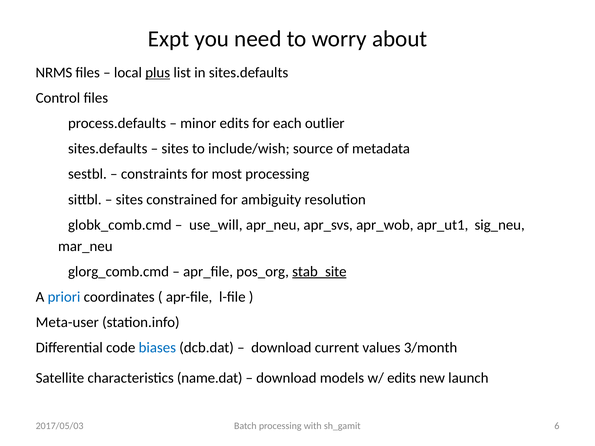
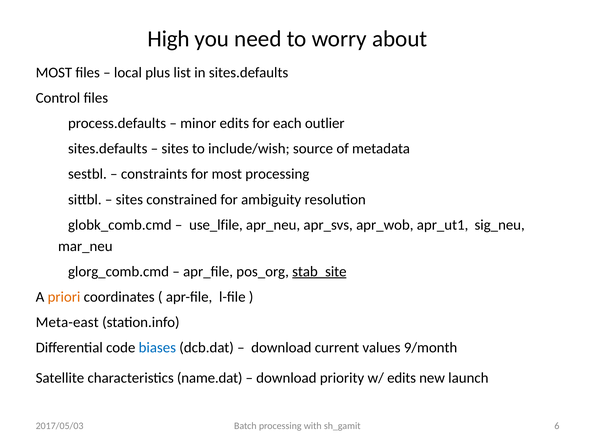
Expt: Expt -> High (169, 39)
NRMS: NRMS -> MOST (54, 73)
plus underline: present -> none (158, 73)
use_will: use_will -> use_lfile (216, 225)
priori colour: blue -> orange (64, 297)
Meta-user: Meta-user -> Meta-east (67, 322)
3/month: 3/month -> 9/month (431, 348)
models: models -> priority (342, 378)
